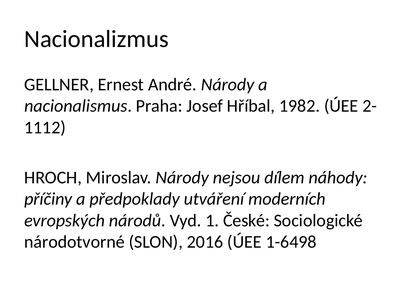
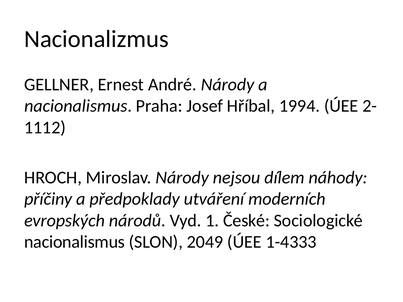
1982: 1982 -> 1994 (300, 106)
národotvorné: národotvorné -> nacionalismus (75, 242)
2016: 2016 -> 2049 (205, 242)
1-6498: 1-6498 -> 1-4333 (291, 242)
